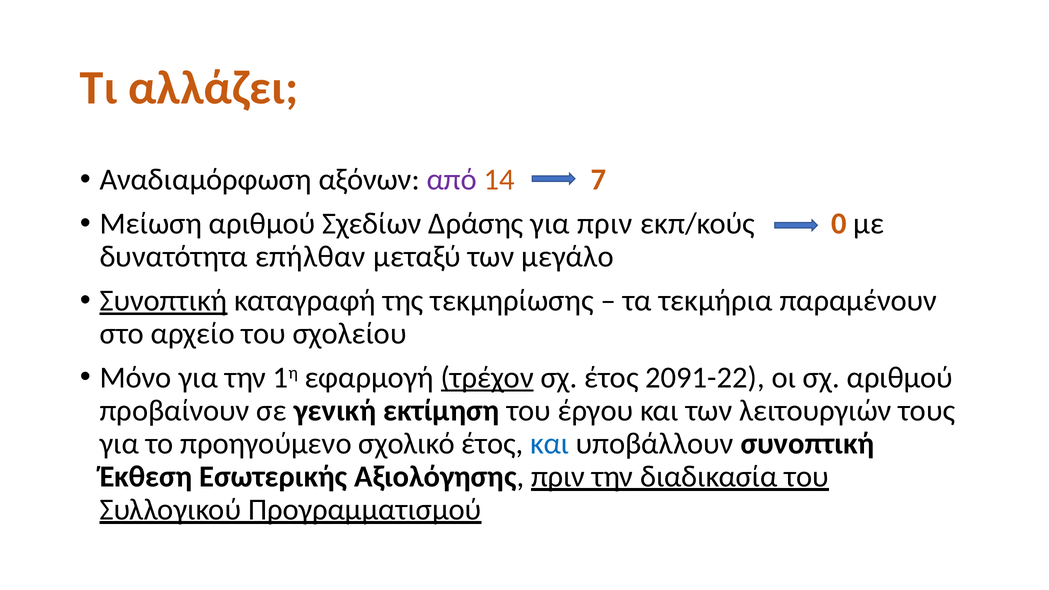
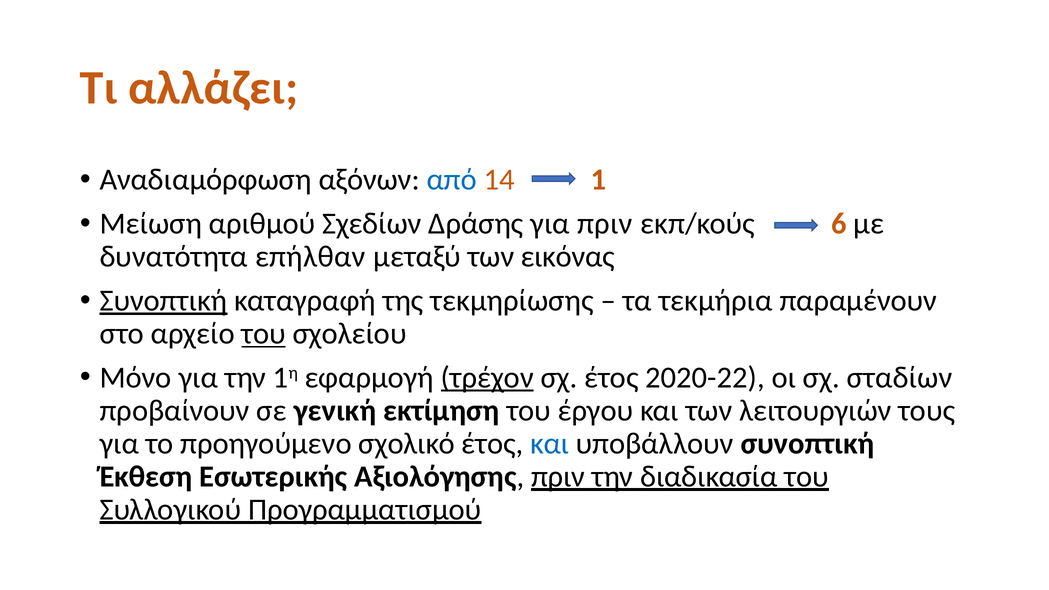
από colour: purple -> blue (452, 180)
7: 7 -> 1 (599, 180)
0: 0 -> 6 (839, 224)
μεγάλο: μεγάλο -> εικόνας (568, 257)
του underline: none -> present (264, 334)
2091-22: 2091-22 -> 2020-22 (705, 378)
σχ αριθμού: αριθμού -> σταδίων (900, 378)
